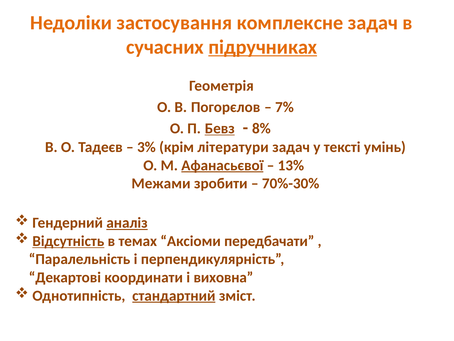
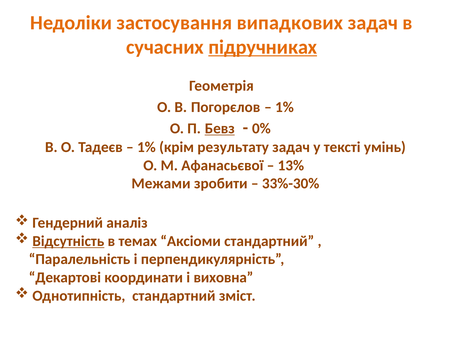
комплексне: комплексне -> випадкових (290, 23)
7%: 7% -> 1% (284, 107)
8%: 8% -> 0% (261, 128)
3%: 3% -> 1% (146, 147)
літератури: літератури -> результату (233, 147)
Афанасьєвої underline: present -> none (222, 165)
70%-30%: 70%-30% -> 33%-30% (291, 183)
аналіз underline: present -> none (127, 223)
Аксіоми передбачати: передбачати -> стандартний (269, 241)
стандартний underline: present -> none (174, 295)
